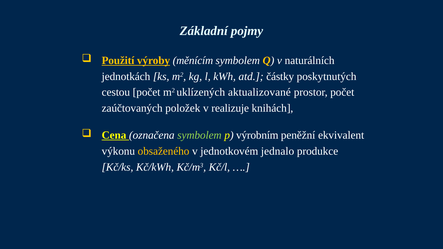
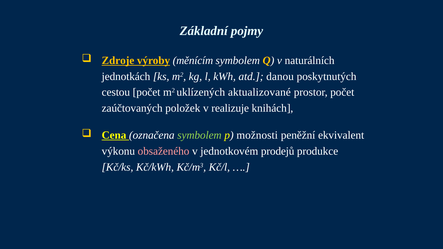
Použití: Použití -> Zdroje (118, 60)
částky: částky -> danou (280, 76)
výrobním: výrobním -> možnosti (257, 135)
obsaženého colour: yellow -> pink (164, 151)
jednalo: jednalo -> prodejů (278, 151)
